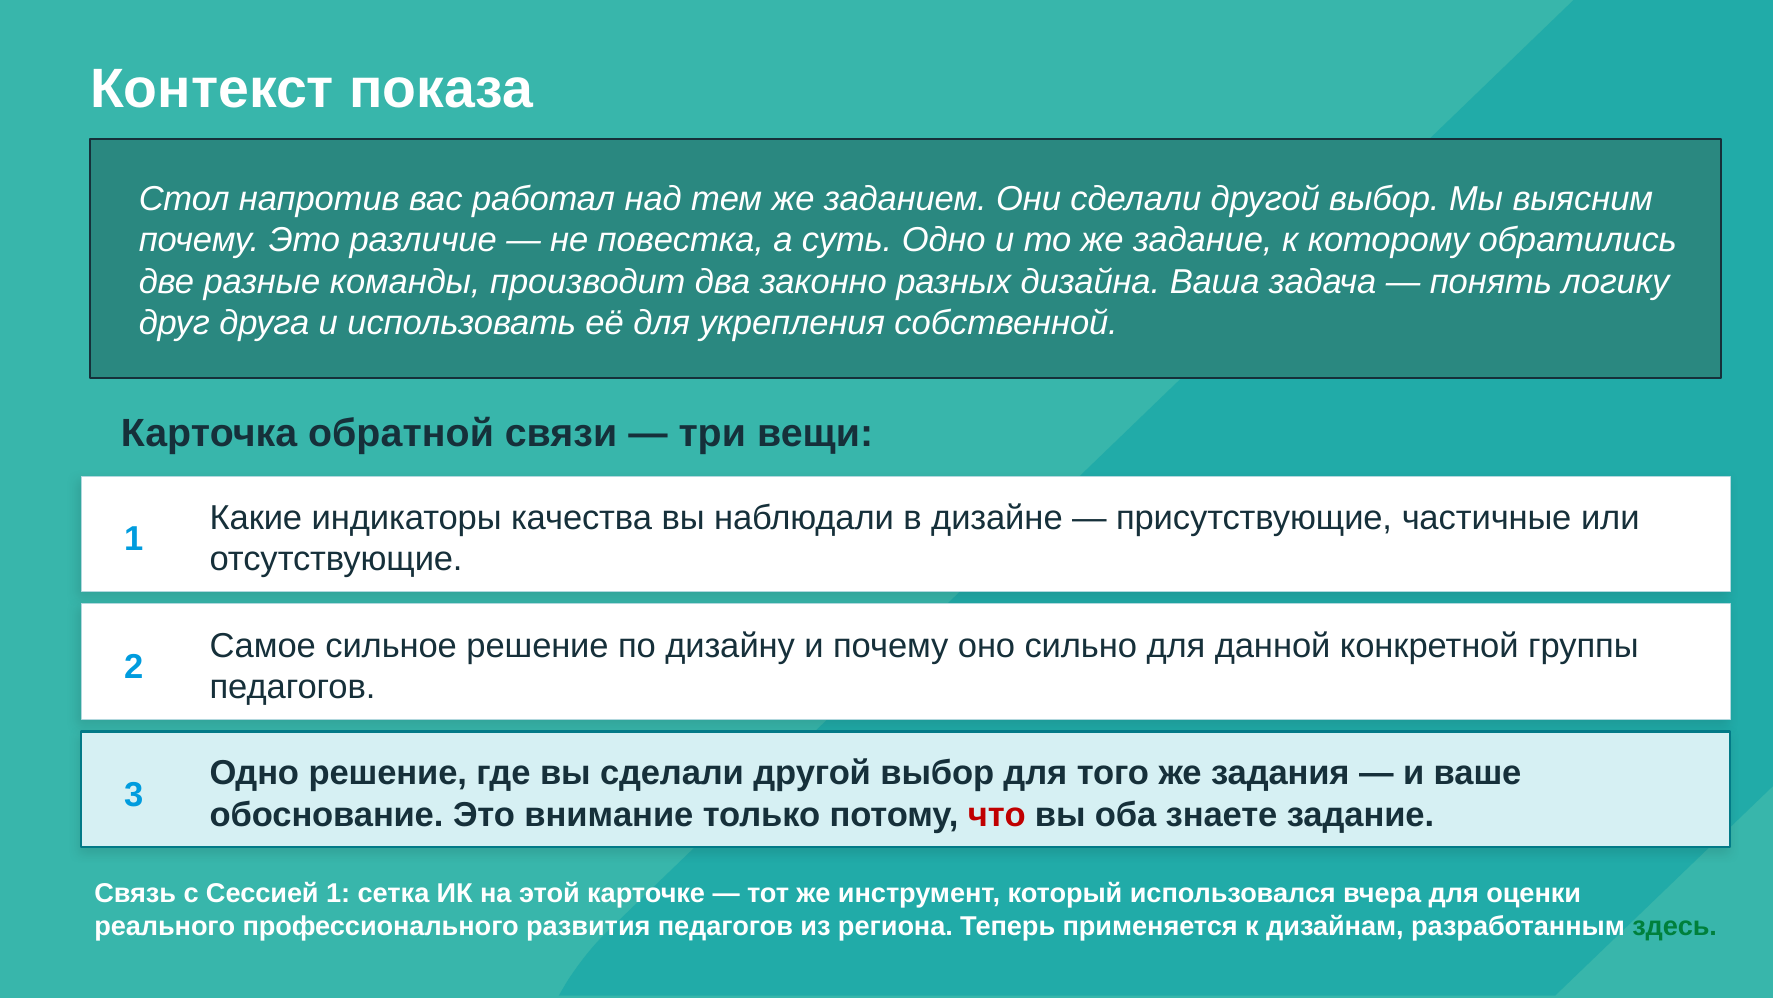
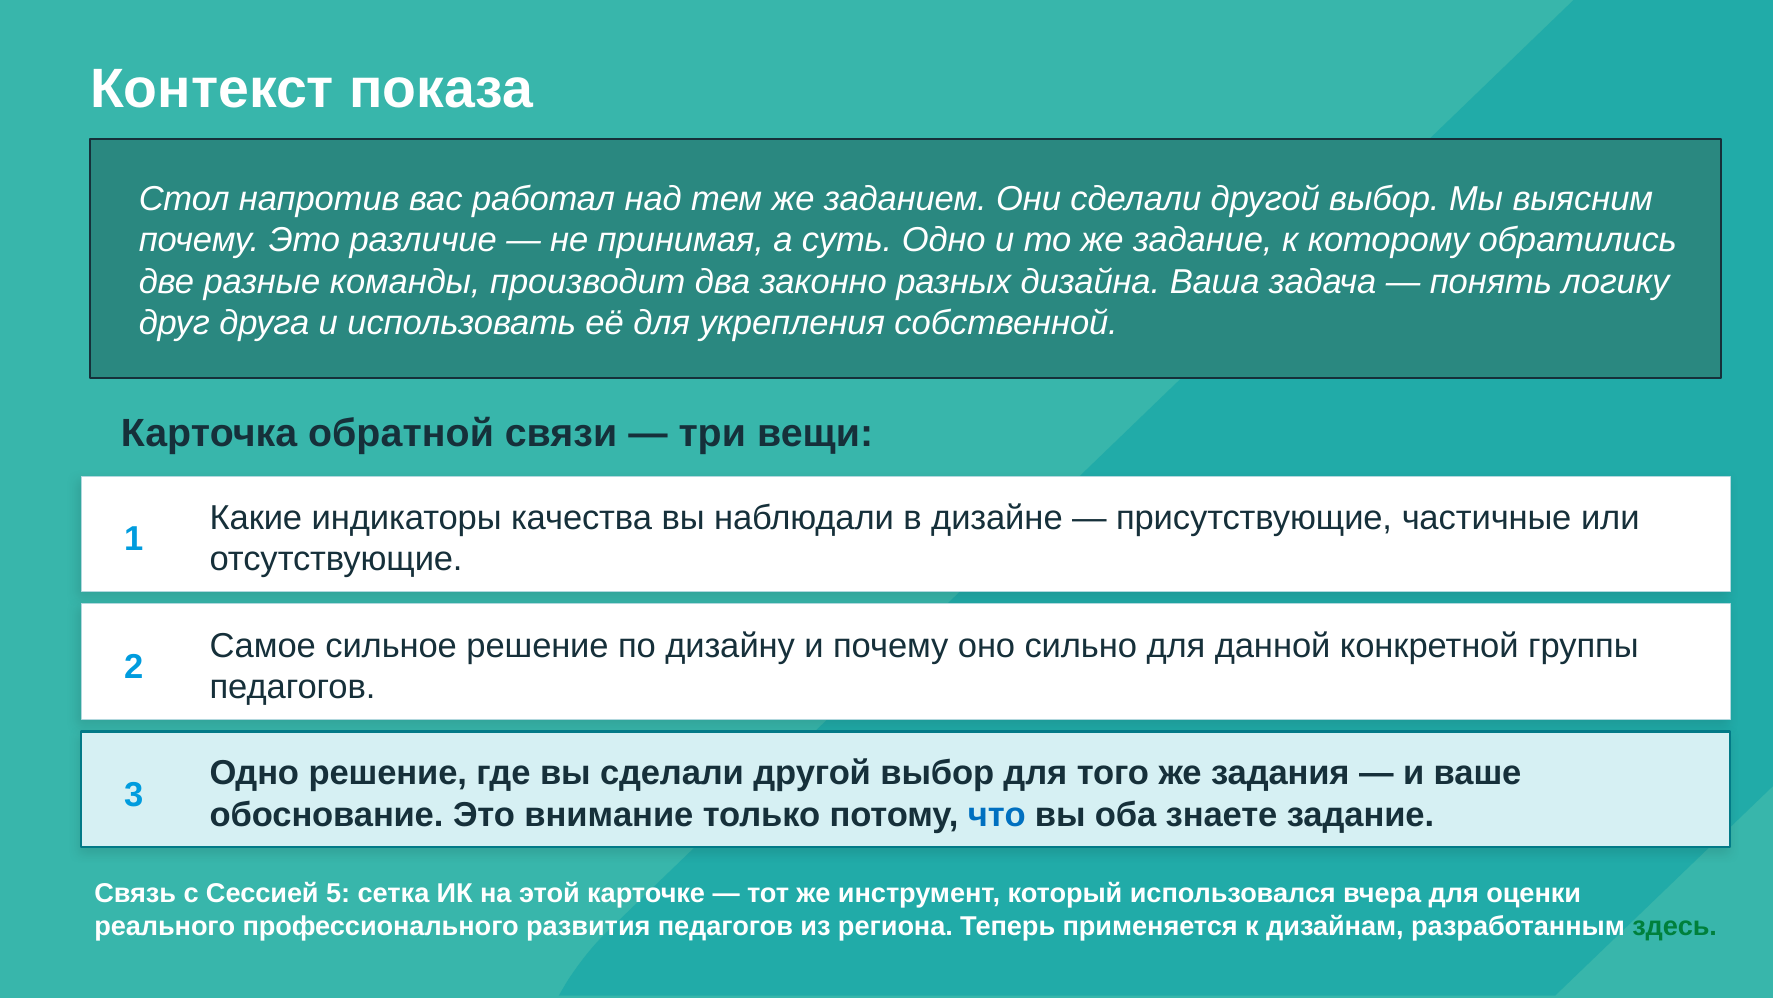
повестка: повестка -> принимая (681, 240)
что colour: red -> blue (997, 814)
Сессией 1: 1 -> 5 (338, 893)
